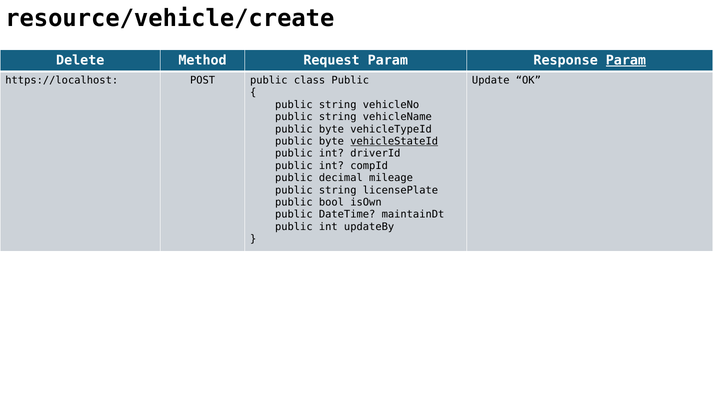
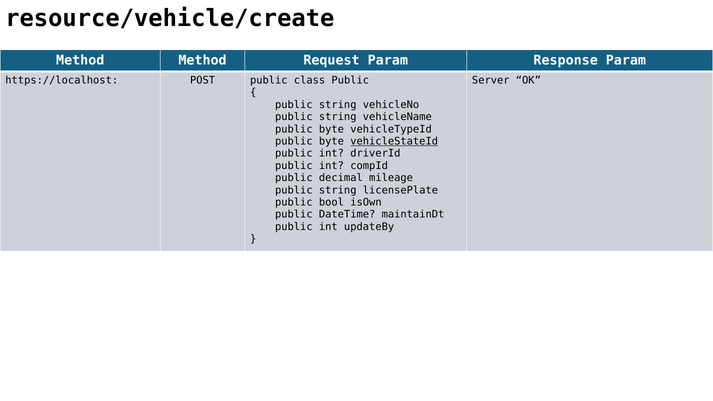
Delete: Delete -> Method (80, 60)
Param underline: present -> none (626, 60)
Update: Update -> Server (491, 80)
